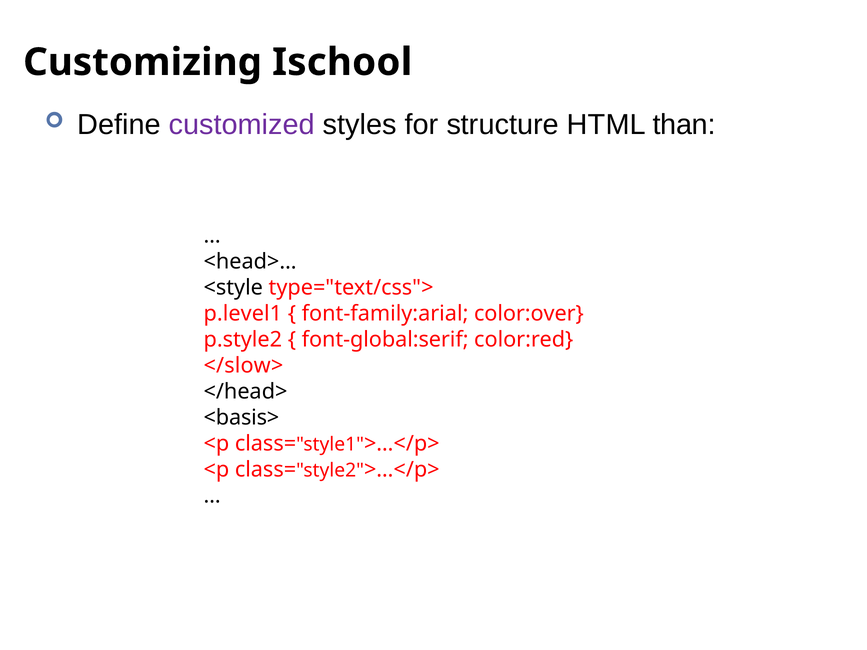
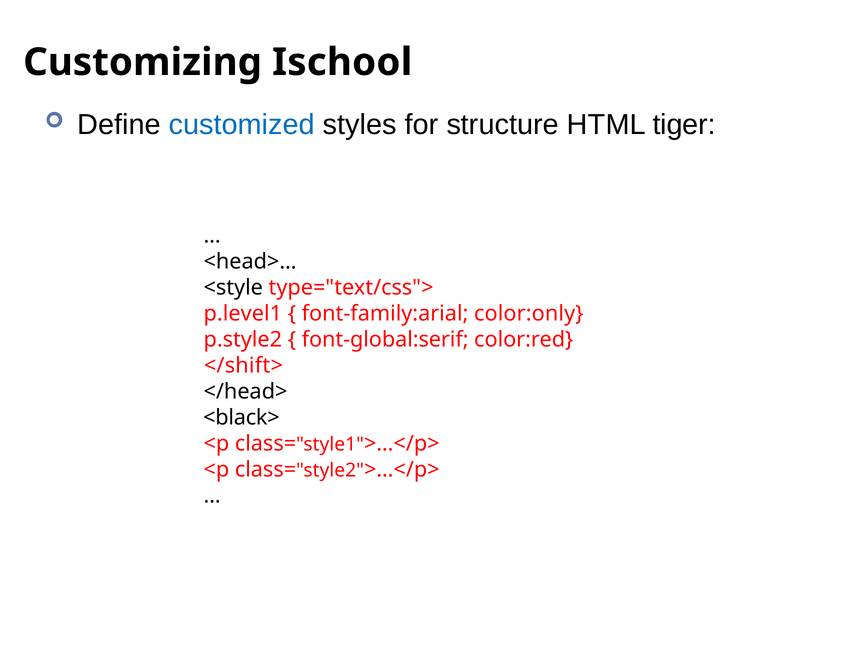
customized colour: purple -> blue (242, 125)
than: than -> tiger (684, 125)
color:over: color:over -> color:only (529, 314)
</slow>: </slow> -> </shift> (243, 366)
<basis>: <basis> -> <black> (241, 418)
